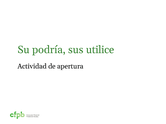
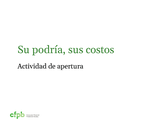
utilice: utilice -> costos (100, 50)
